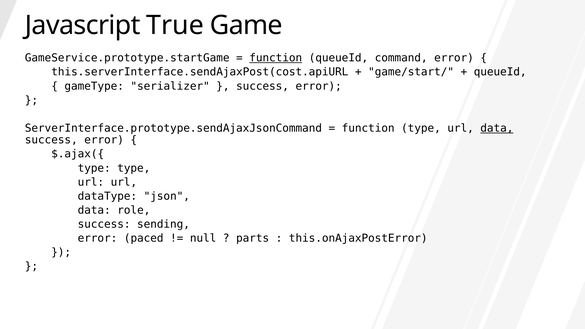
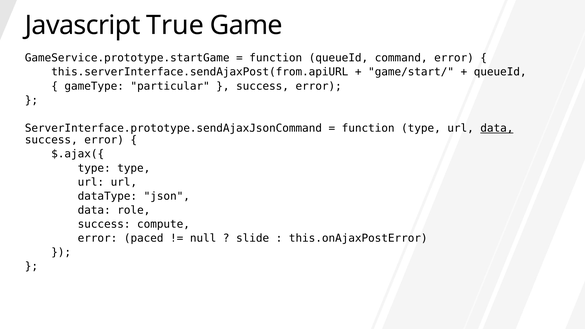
function underline: present -> none (276, 58)
this.serverInterface.sendAjaxPost(cost.apiURL: this.serverInterface.sendAjaxPost(cost.apiURL -> this.serverInterface.sendAjaxPost(from.apiURL (200, 72)
serializer: serializer -> particular (170, 86)
sending: sending -> compute (163, 224)
parts: parts -> slide (253, 238)
